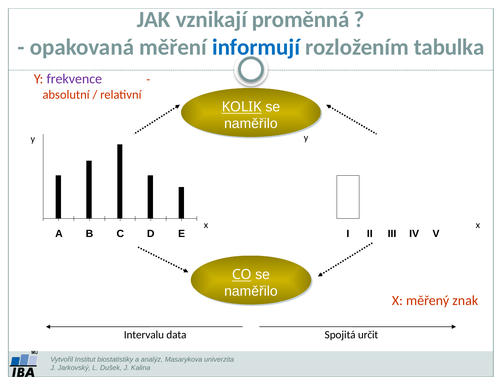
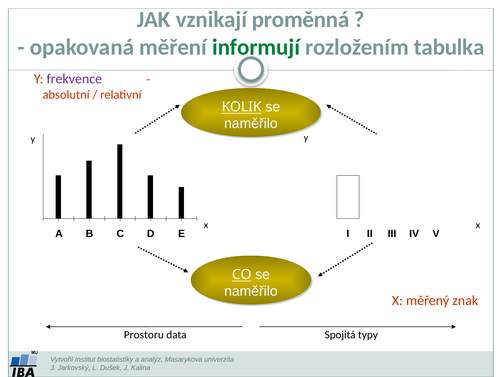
informují colour: blue -> green (256, 47)
Intervalu: Intervalu -> Prostoru (144, 334)
určit: určit -> typy (368, 334)
